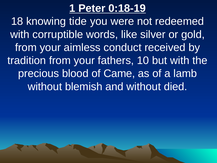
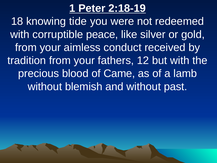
0:18-19: 0:18-19 -> 2:18-19 (127, 8)
words: words -> peace (102, 34)
10: 10 -> 12 (143, 60)
died: died -> past (176, 86)
